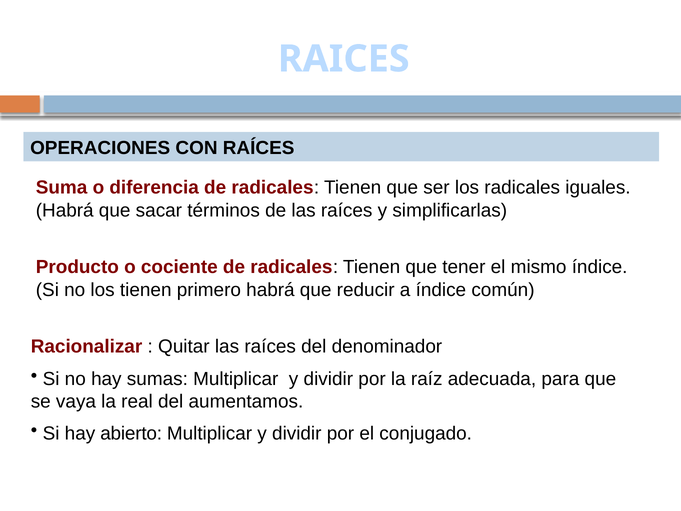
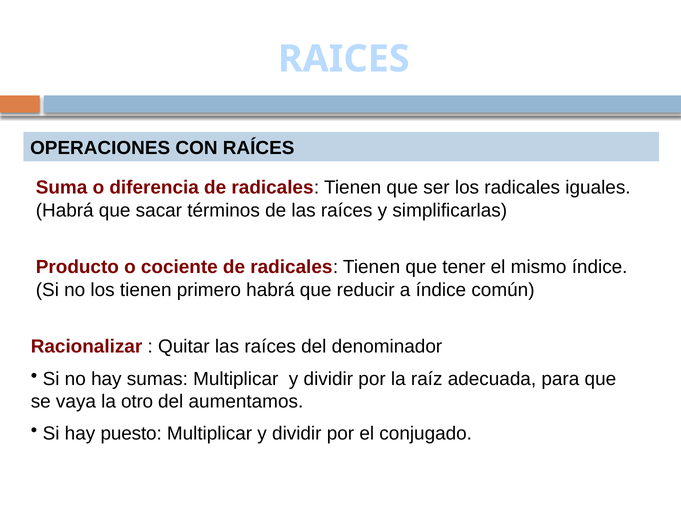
real: real -> otro (137, 401)
abierto: abierto -> puesto (131, 434)
